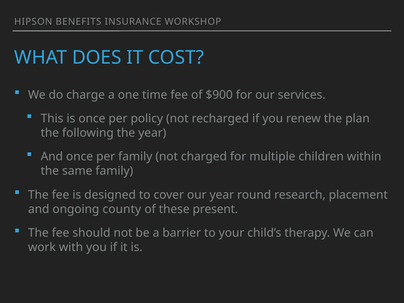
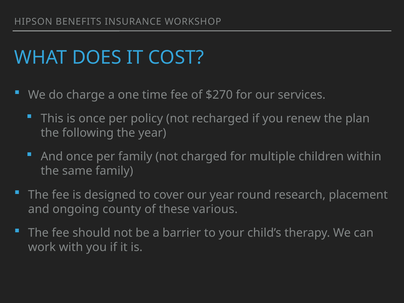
$900: $900 -> $270 (219, 95)
present: present -> various (215, 209)
